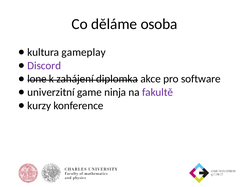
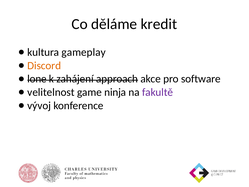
osoba: osoba -> kredit (159, 24)
Discord colour: purple -> orange (44, 66)
diplomka: diplomka -> approach (117, 79)
univerzitní: univerzitní -> velitelnost (51, 92)
kurzy: kurzy -> vývoj (39, 105)
